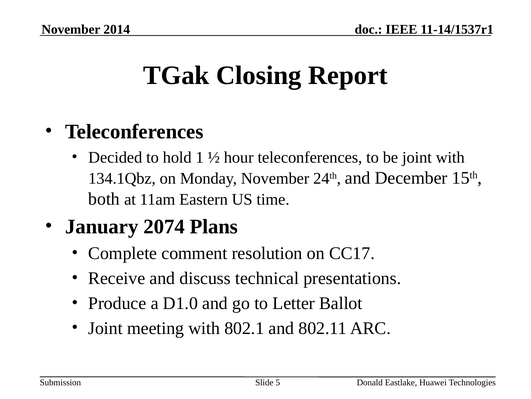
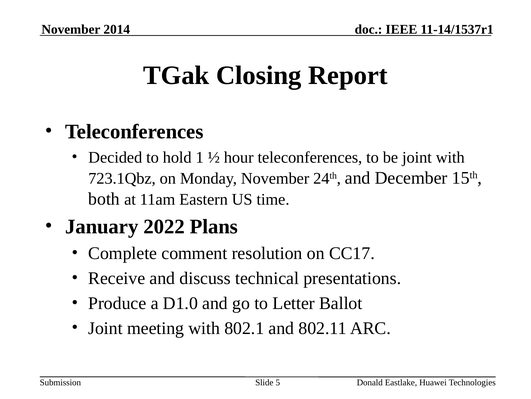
134.1Qbz: 134.1Qbz -> 723.1Qbz (122, 178)
2074: 2074 -> 2022 (164, 226)
